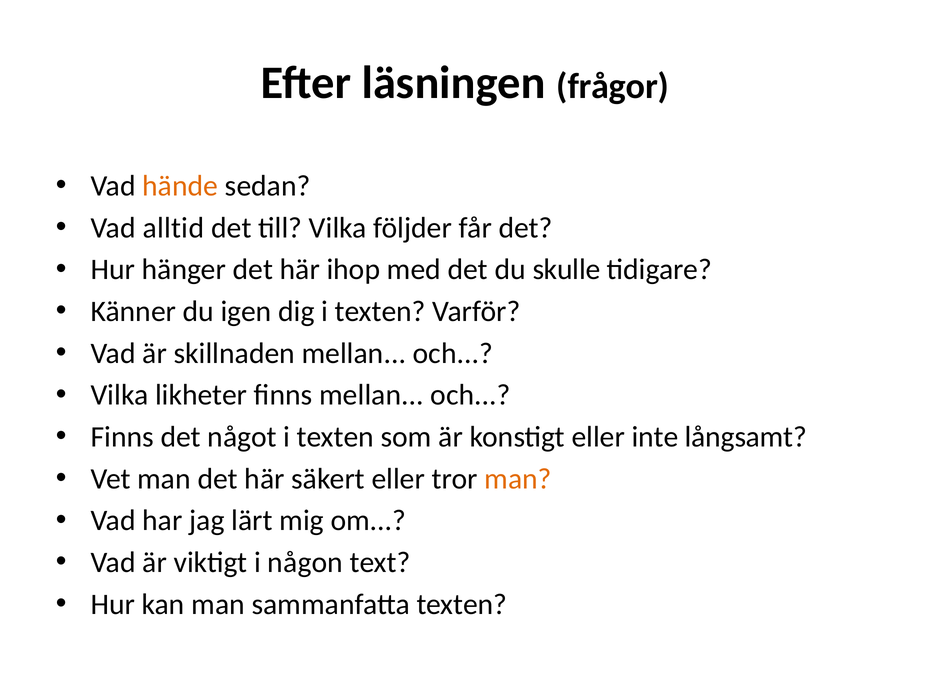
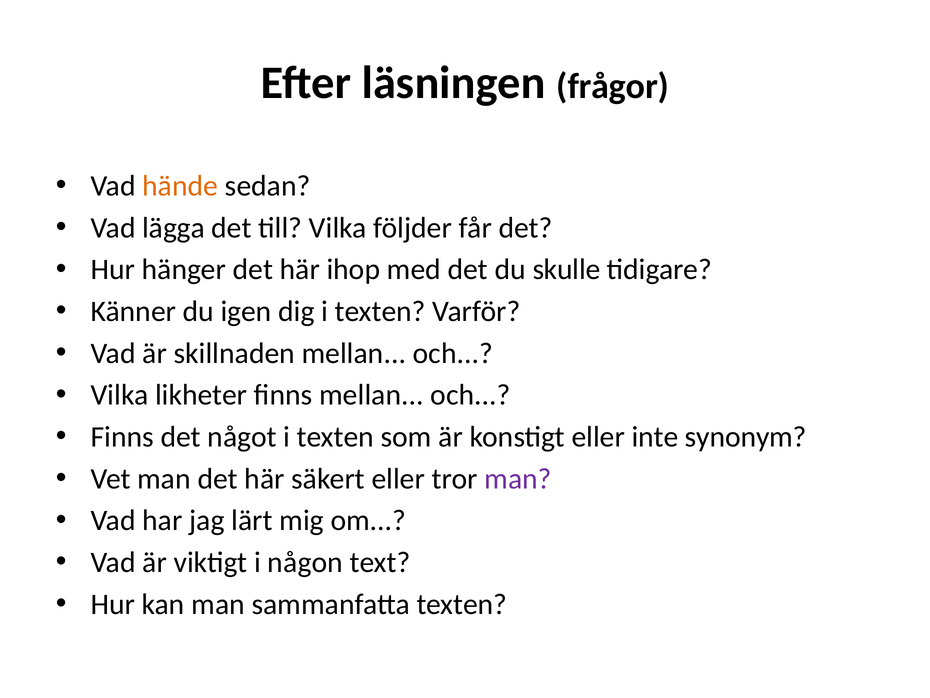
alltid: alltid -> lägga (174, 228)
långsamt: långsamt -> synonym (746, 437)
man colour: orange -> purple (518, 478)
